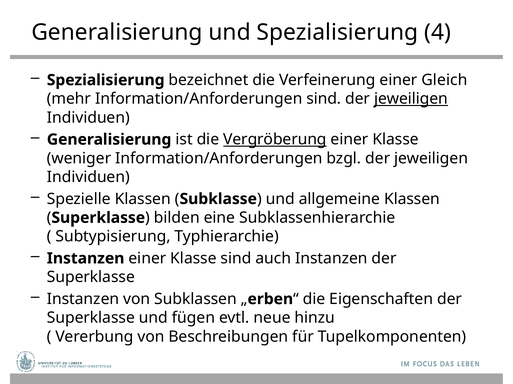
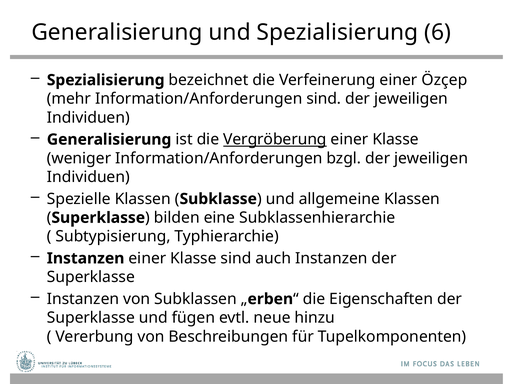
4: 4 -> 6 (438, 32)
Gleich: Gleich -> Özçep (444, 80)
jeweiligen underline: present -> none (411, 99)
